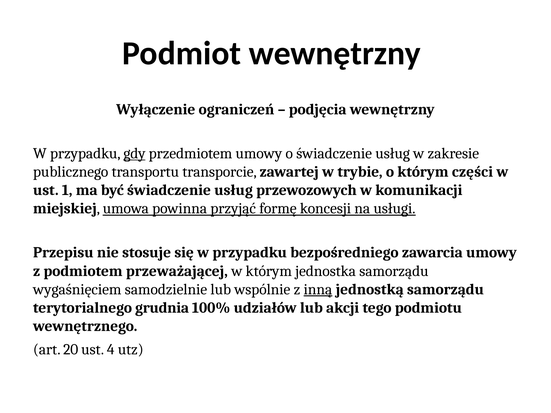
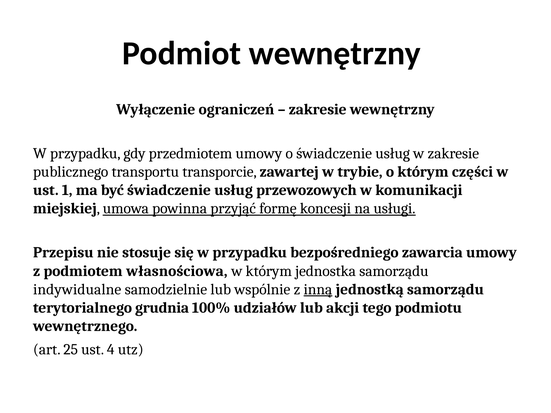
podjęcia: podjęcia -> zakresie (318, 109)
gdy underline: present -> none (135, 154)
przeważającej: przeważającej -> własnościowa (177, 271)
wygaśnięciem: wygaśnięciem -> indywidualne (77, 290)
20: 20 -> 25 (71, 350)
